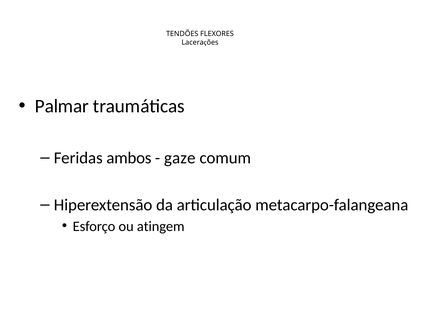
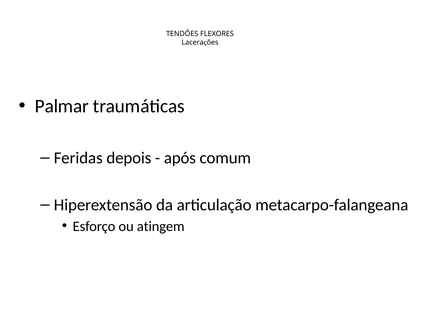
ambos: ambos -> depois (129, 158)
gaze: gaze -> após (180, 158)
